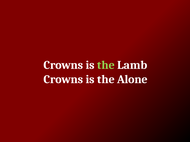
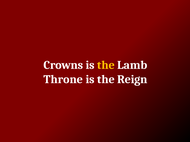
the colour: light green -> yellow (106, 65)
Crowns: Crowns -> Throne (63, 80)
Alone: Alone -> Reign (132, 80)
